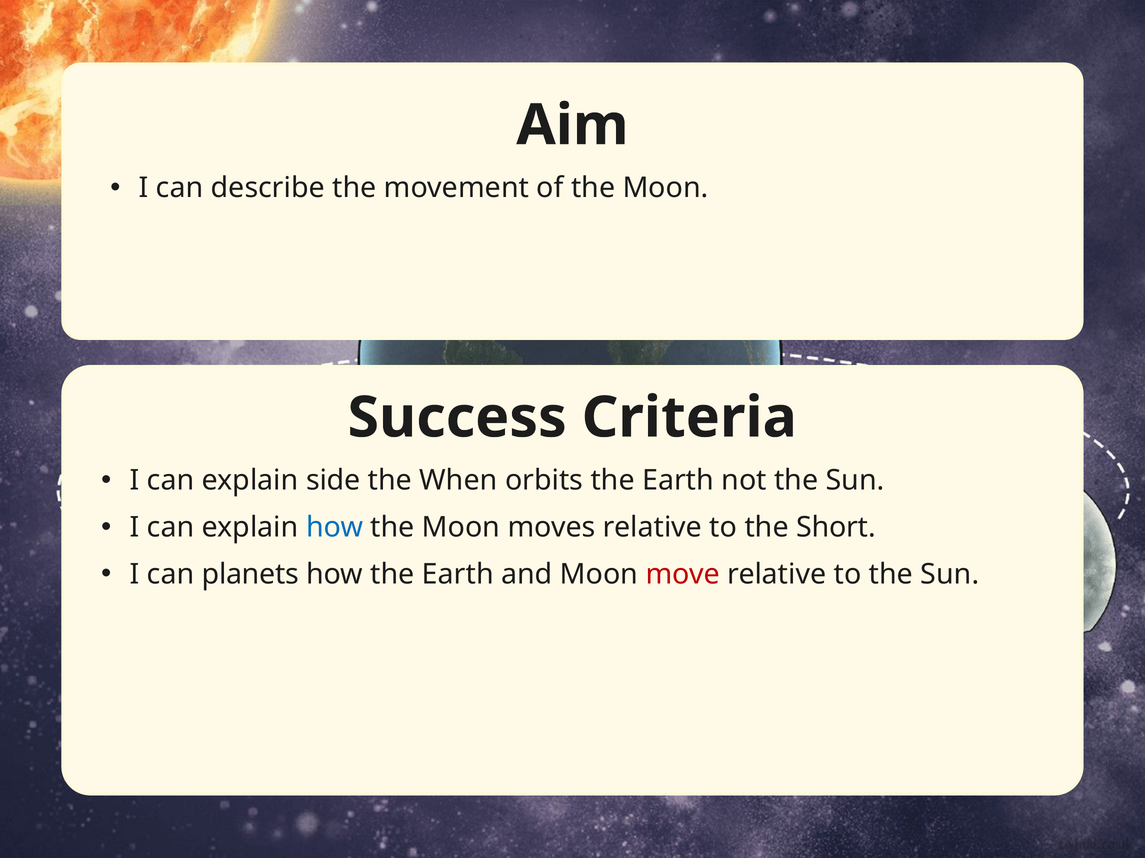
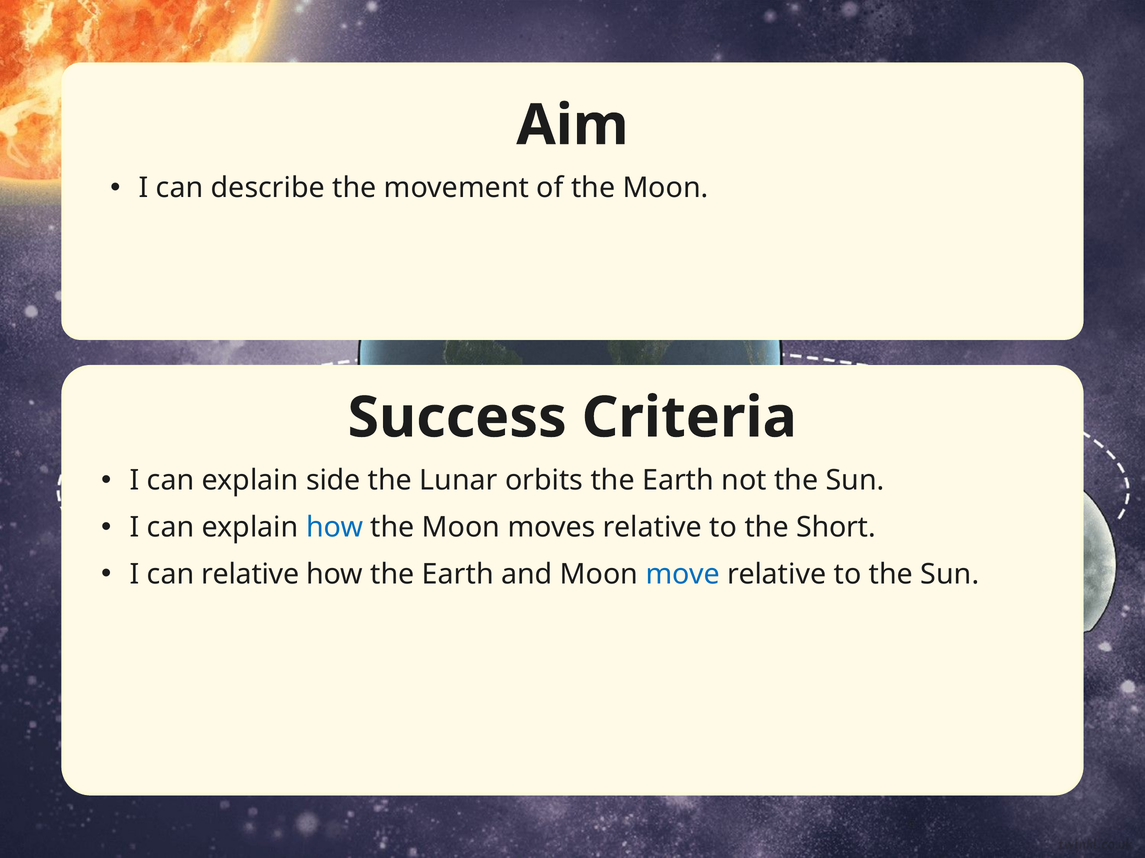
When: When -> Lunar (458, 481)
can planets: planets -> relative (250, 575)
move colour: red -> blue (683, 575)
